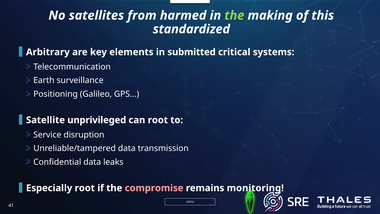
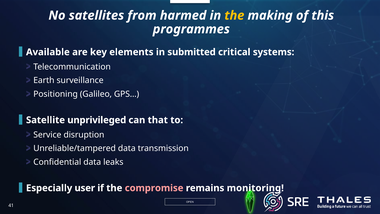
the colour: light green -> yellow (234, 15)
standardized: standardized -> programmes (191, 29)
Arbitrary: Arbitrary -> Available (48, 52)
can root: root -> that (158, 120)
Especially root: root -> user (85, 188)
